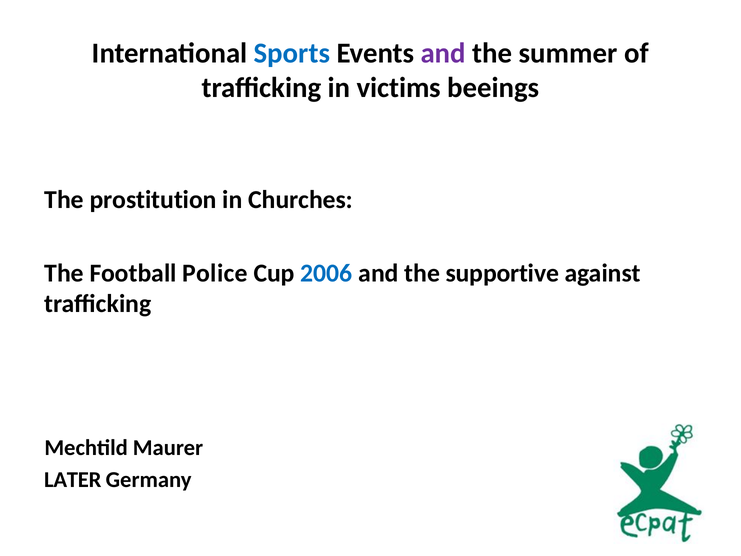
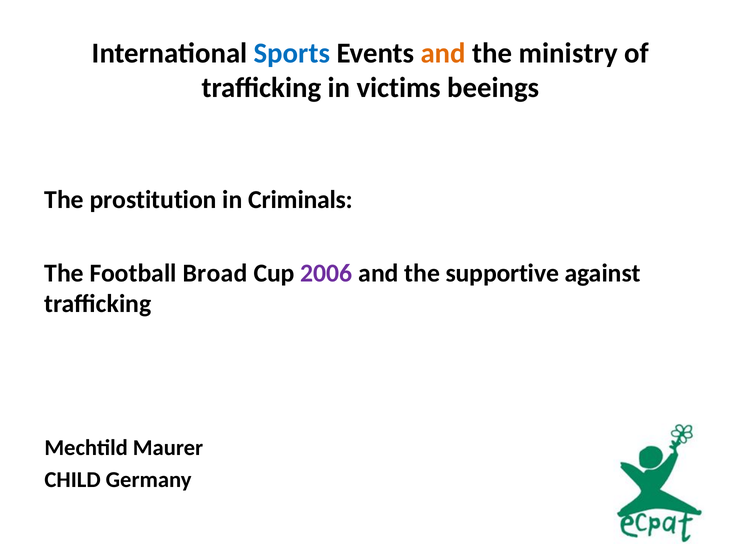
and colour: purple -> orange (443, 53)
summer: summer -> ministry (568, 53)
Churches: Churches -> Criminals (301, 200)
Police: Police -> Broad (215, 273)
2006 colour: blue -> purple (326, 273)
LATER: LATER -> CHILD (73, 480)
